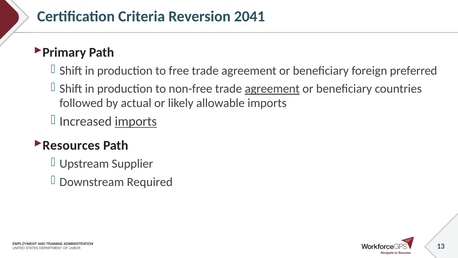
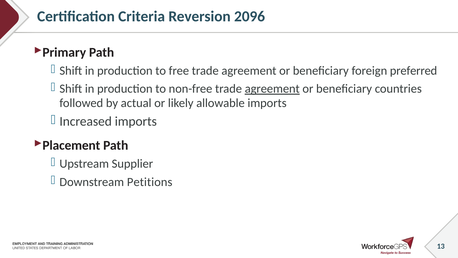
2041: 2041 -> 2096 (250, 16)
imports underline: present -> none (136, 121)
Resources: Resources -> Placement (71, 145)
Required: Required -> Petitions (150, 182)
